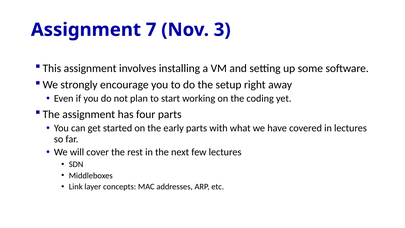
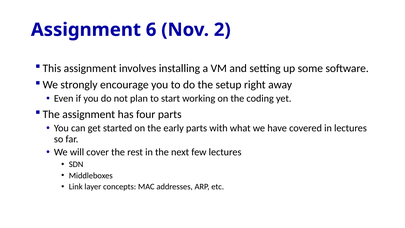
7: 7 -> 6 (151, 30)
3: 3 -> 2 (222, 30)
